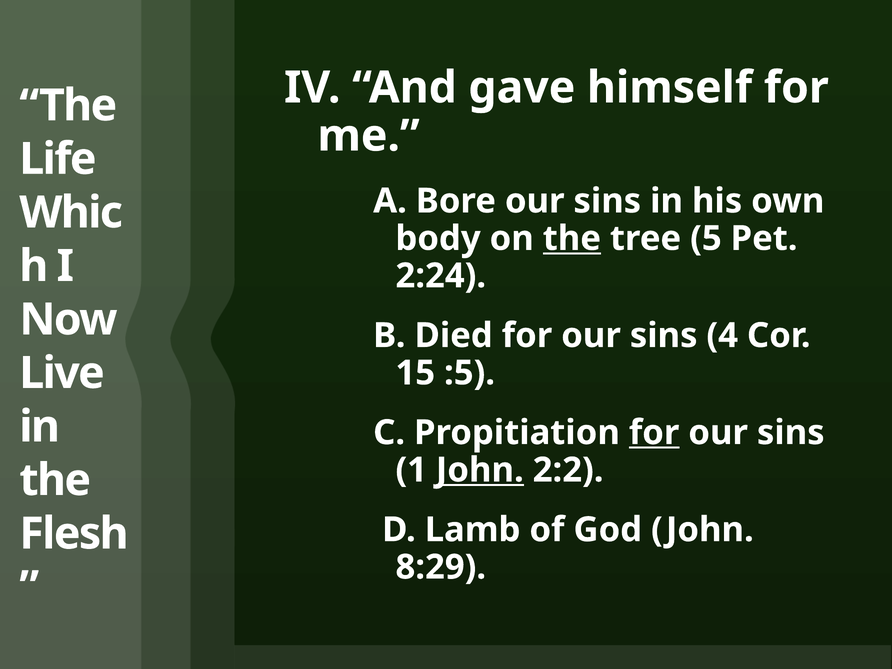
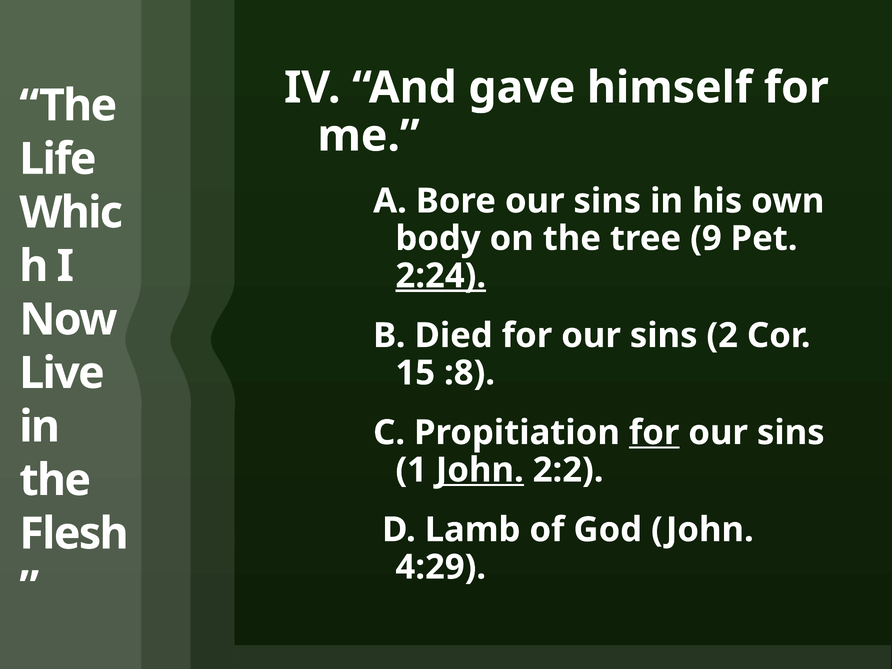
the underline: present -> none (572, 238)
5: 5 -> 9 (706, 238)
2:24 underline: none -> present (441, 276)
4: 4 -> 2 (722, 336)
:5: :5 -> :8 (470, 373)
8:29: 8:29 -> 4:29 (441, 567)
